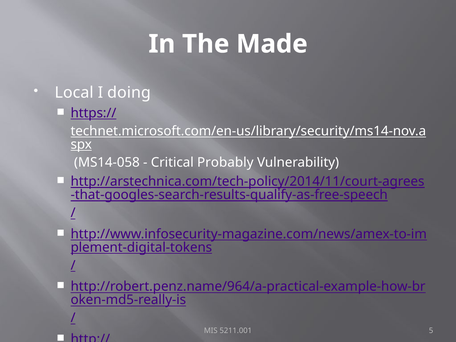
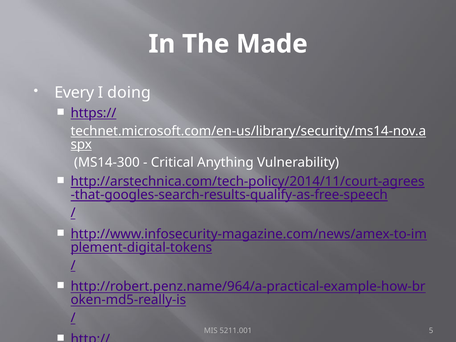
Local: Local -> Every (74, 93)
MS14-058: MS14-058 -> MS14-300 (107, 162)
Probably: Probably -> Anything (225, 162)
